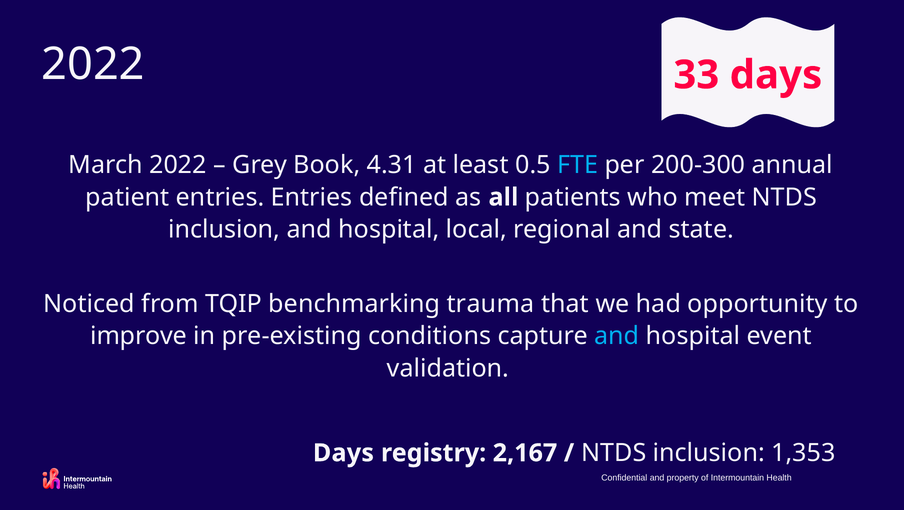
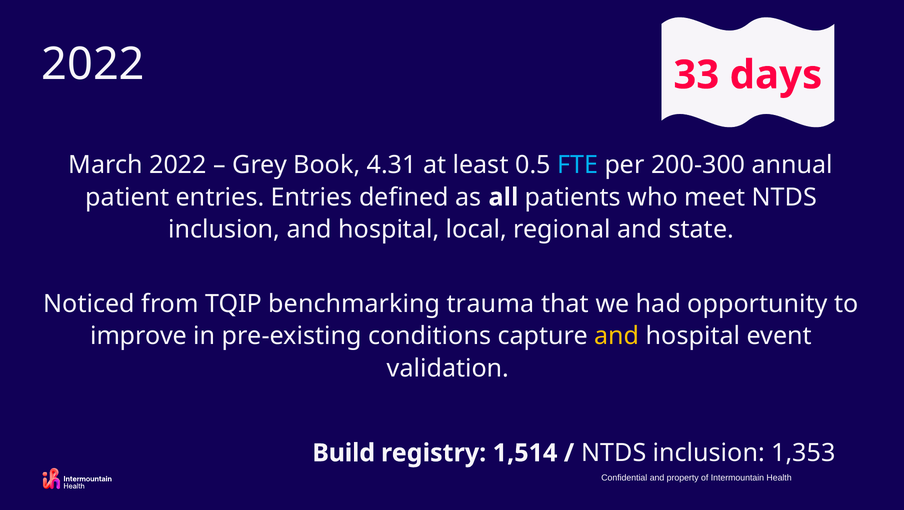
and colour: light blue -> yellow (617, 336)
Days: Days -> Build (344, 453)
2,167: 2,167 -> 1,514 (525, 453)
